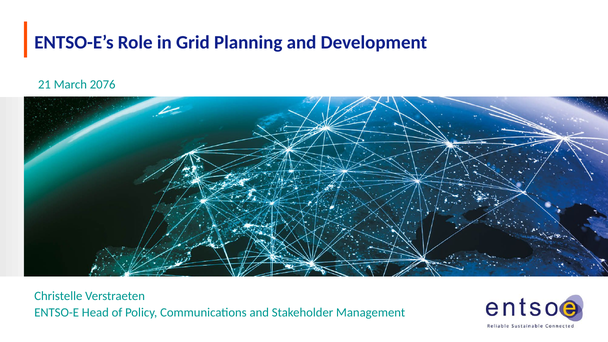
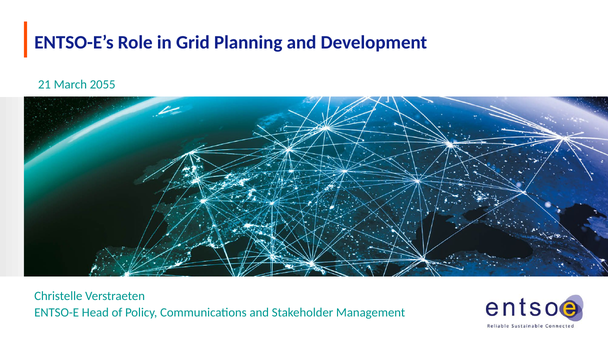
2076: 2076 -> 2055 (103, 84)
